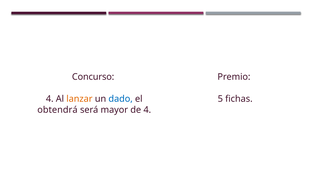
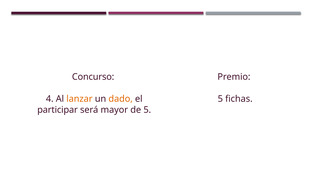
dado colour: blue -> orange (121, 99)
obtendrá: obtendrá -> participar (58, 109)
de 4: 4 -> 5 (147, 109)
